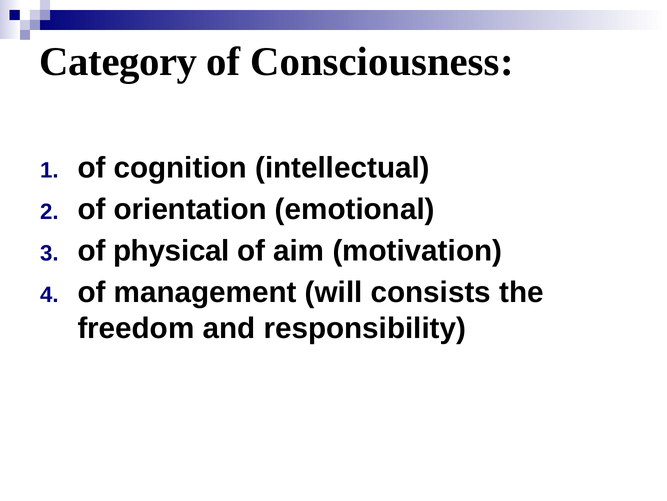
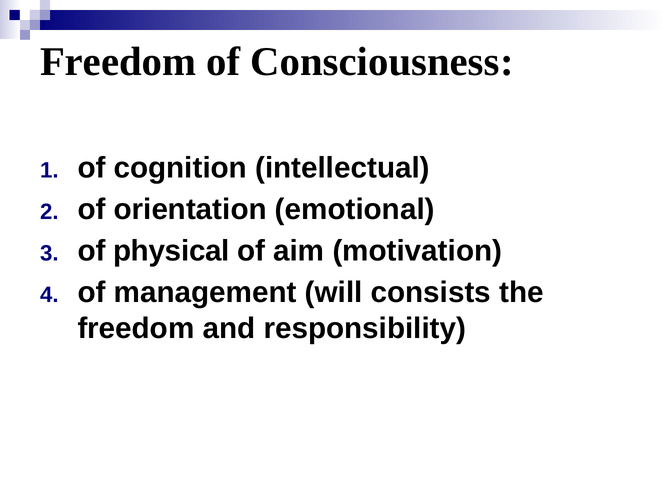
Category: Category -> Freedom (118, 62)
